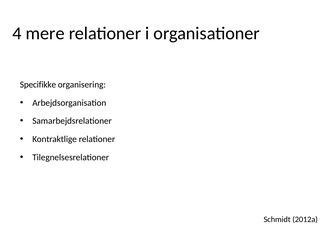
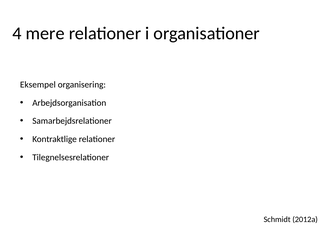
Specifikke: Specifikke -> Eksempel (38, 85)
